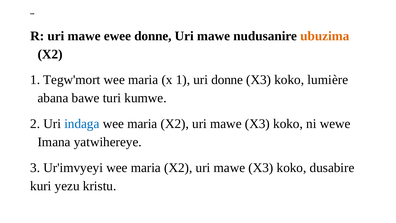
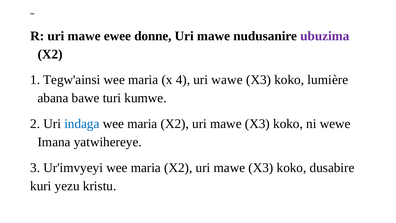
ubuzima colour: orange -> purple (325, 36)
Tegw'mort: Tegw'mort -> Tegw'ainsi (72, 80)
x 1: 1 -> 4 (183, 80)
uri donne: donne -> wawe (227, 80)
